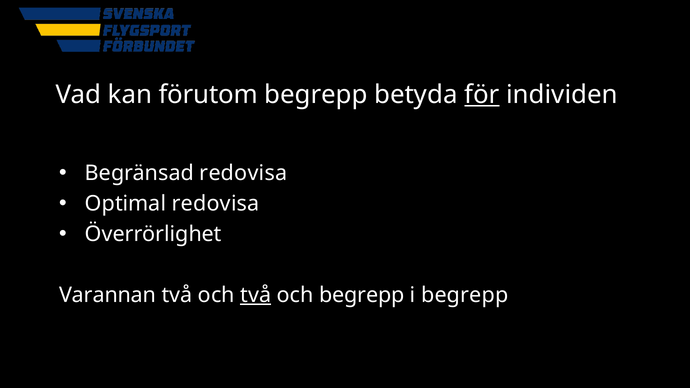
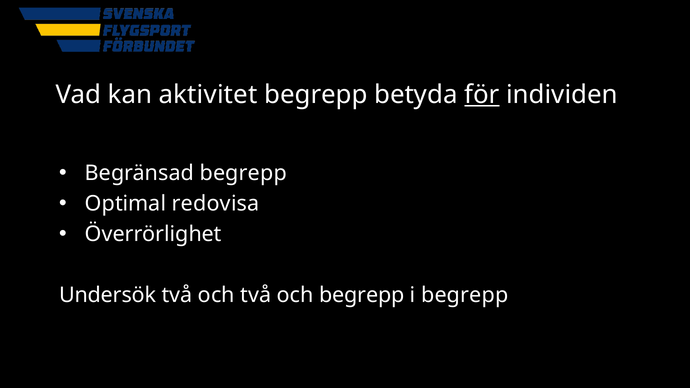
förutom: förutom -> aktivitet (208, 95)
Begränsad redovisa: redovisa -> begrepp (243, 173)
Varannan: Varannan -> Undersök (108, 295)
två underline: present -> none (256, 295)
